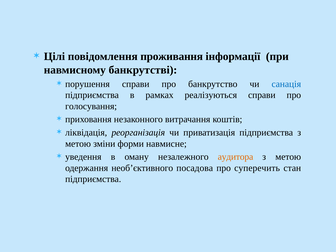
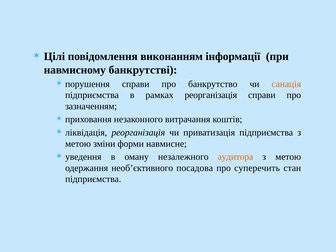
проживання: проживання -> виконанням (172, 56)
санація colour: blue -> orange (286, 84)
рамках реалізуються: реалізуються -> реорганізація (211, 95)
голосування: голосування -> зазначенням (91, 106)
